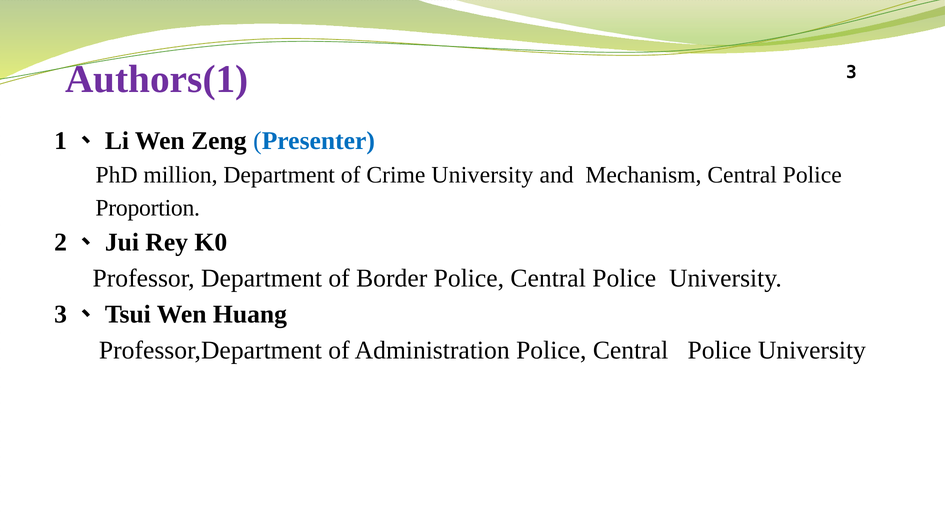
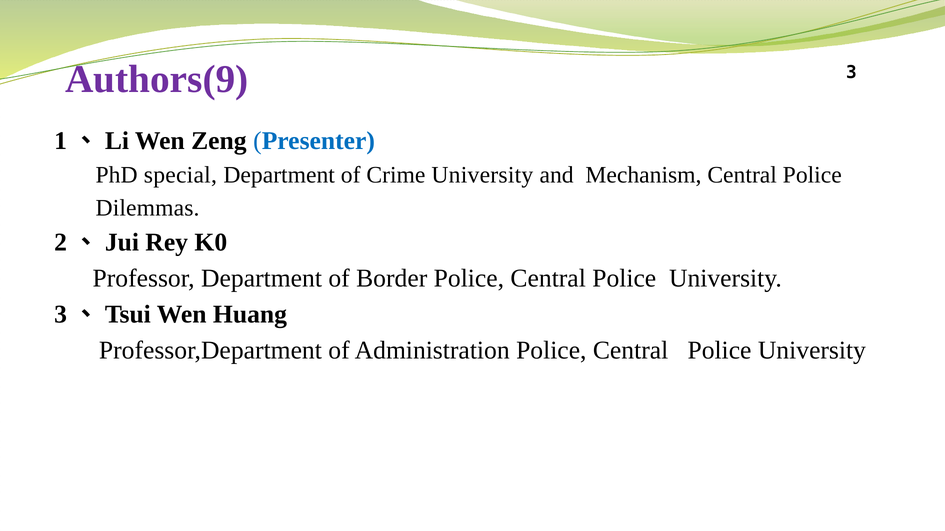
Authors(1: Authors(1 -> Authors(9 (157, 79)
million: million -> special (180, 175)
Proportion: Proportion -> Dilemmas (148, 208)
